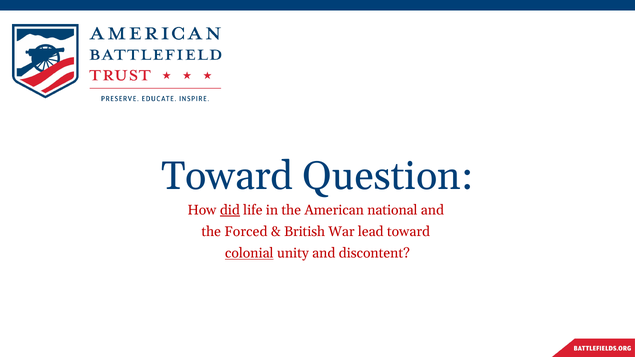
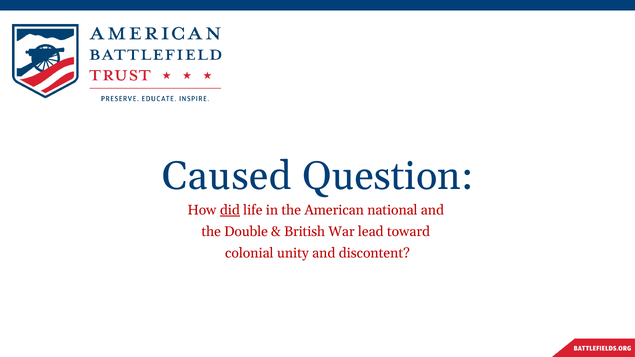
Toward: Toward -> Caused (227, 176)
Forced: Forced -> Double (246, 232)
colonial underline: present -> none (249, 253)
